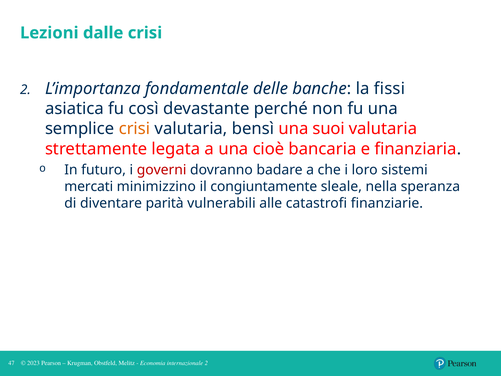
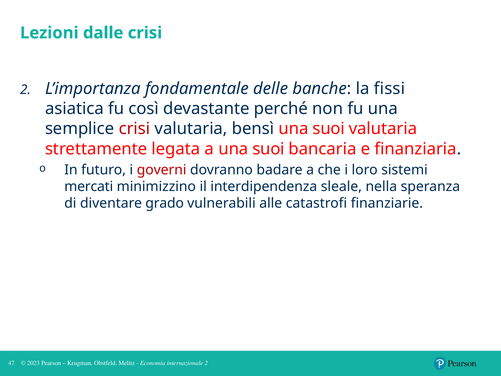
crisi colour: orange -> red (134, 129)
a una cioè: cioè -> suoi (269, 149)
congiuntamente: congiuntamente -> interdipendenza (264, 186)
parità: parità -> grado (165, 203)
